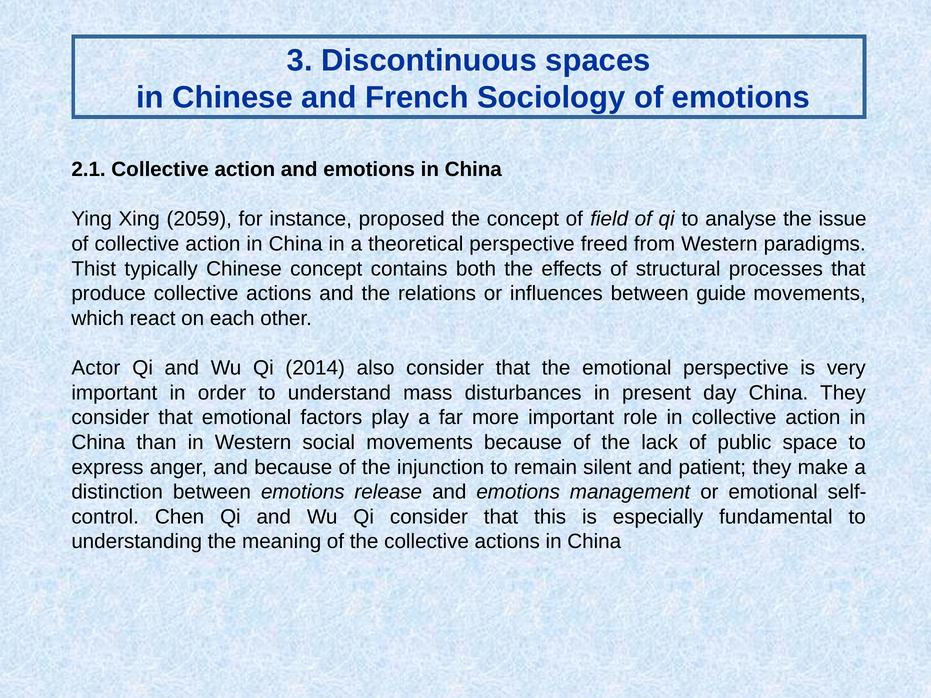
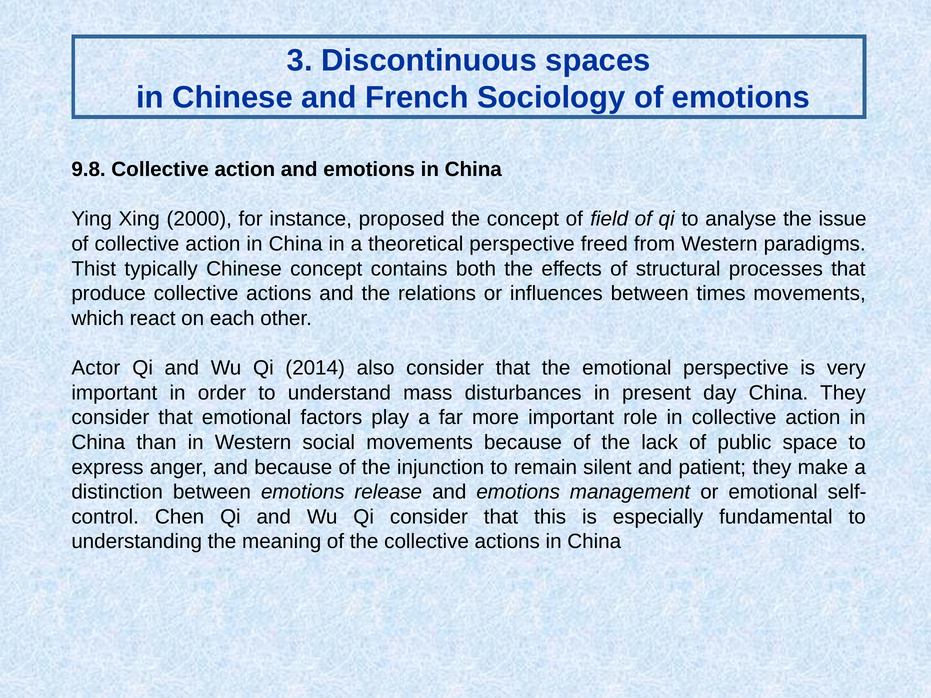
2.1: 2.1 -> 9.8 (89, 170)
2059: 2059 -> 2000 (199, 219)
guide: guide -> times (721, 294)
